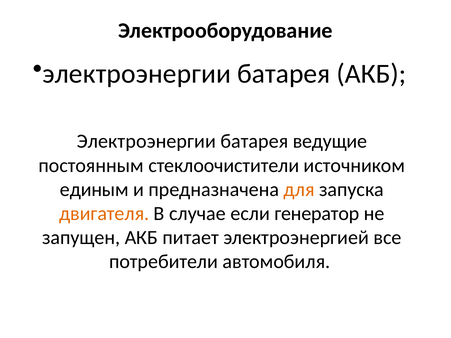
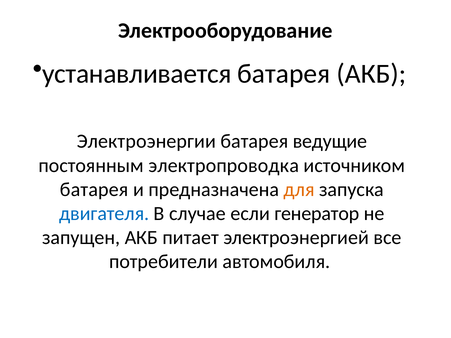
электроэнергии: электроэнергии -> устанавливается (137, 74)
стеклоочистители: стеклоочистители -> электропроводка (224, 166)
единым: единым -> батарея (94, 190)
двигателя colour: orange -> blue (104, 214)
